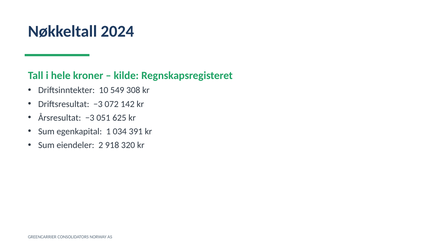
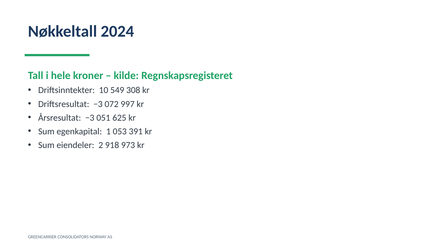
142: 142 -> 997 (128, 104)
034: 034 -> 053 (120, 131)
320: 320 -> 973 (128, 145)
